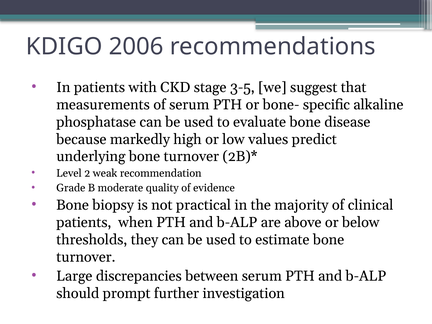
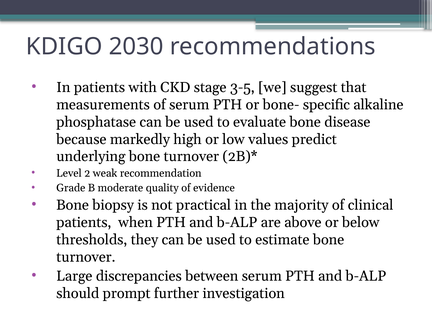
2006: 2006 -> 2030 (136, 47)
